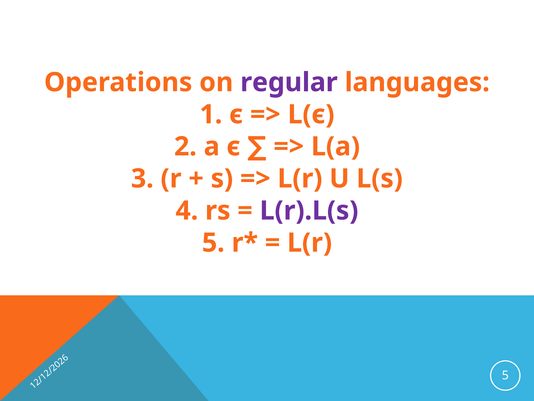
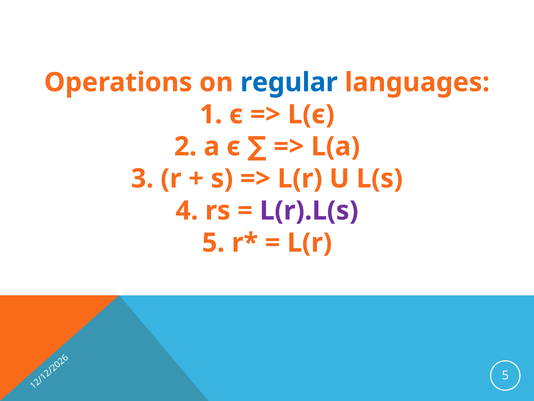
regular colour: purple -> blue (289, 82)
